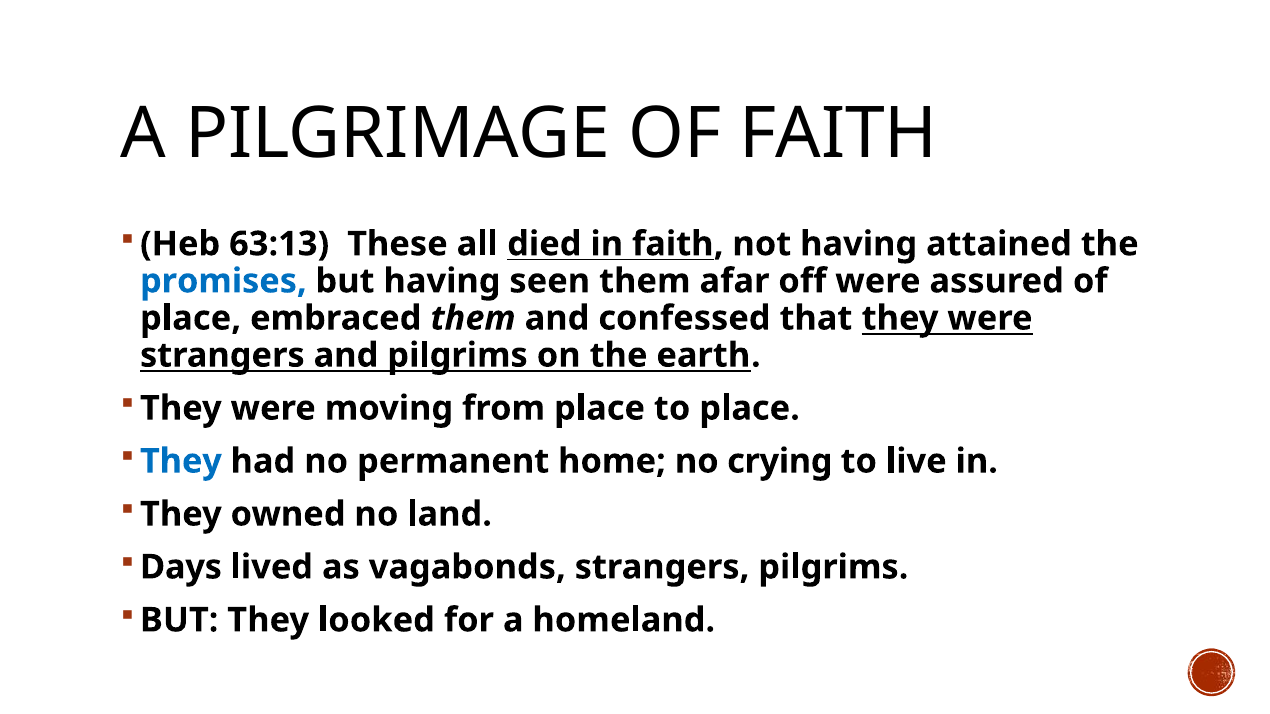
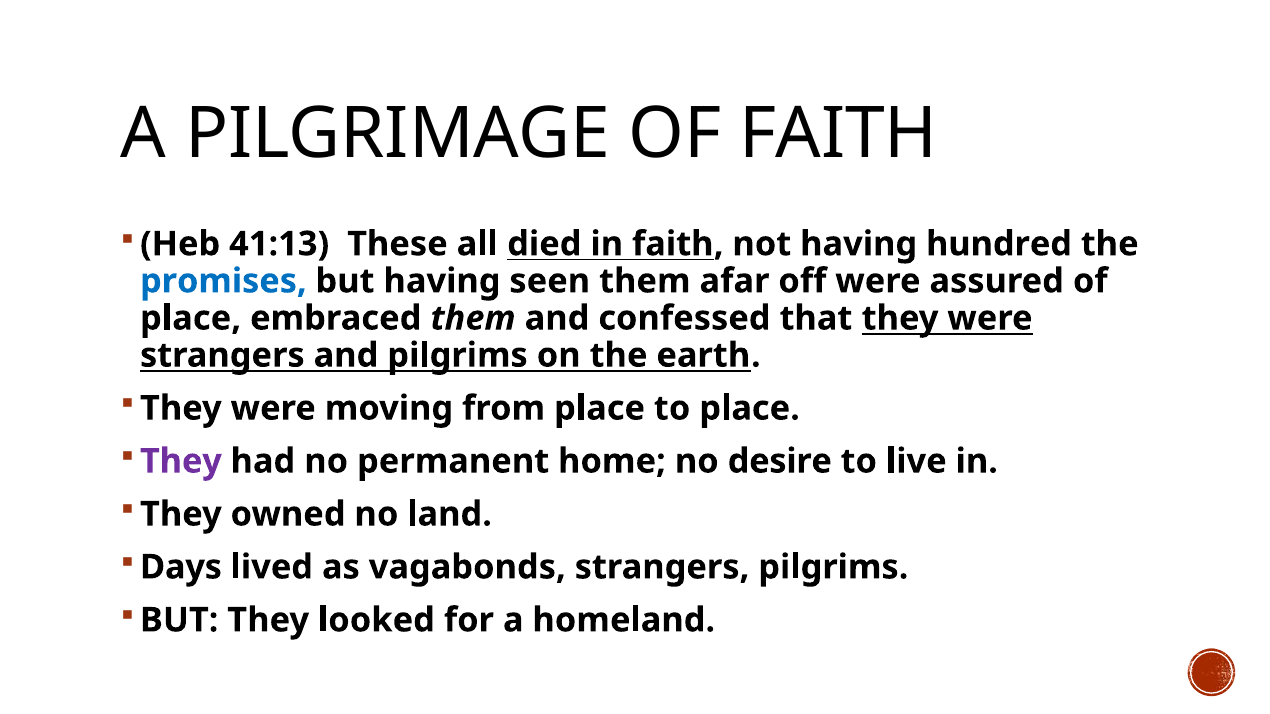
63:13: 63:13 -> 41:13 (279, 244)
attained: attained -> hundred (999, 244)
They colour: blue -> purple (181, 461)
crying: crying -> desire (780, 461)
